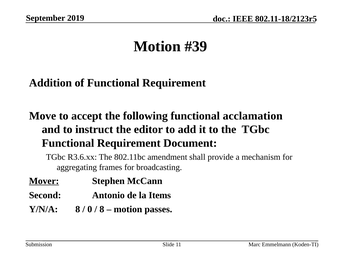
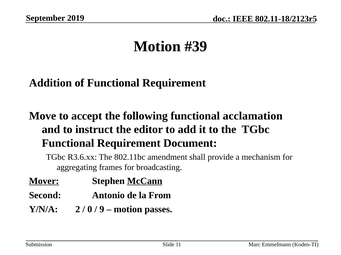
McCann underline: none -> present (145, 182)
Items: Items -> From (160, 196)
Y/N/A 8: 8 -> 2 (78, 210)
8: 8 -> 9 (102, 210)
